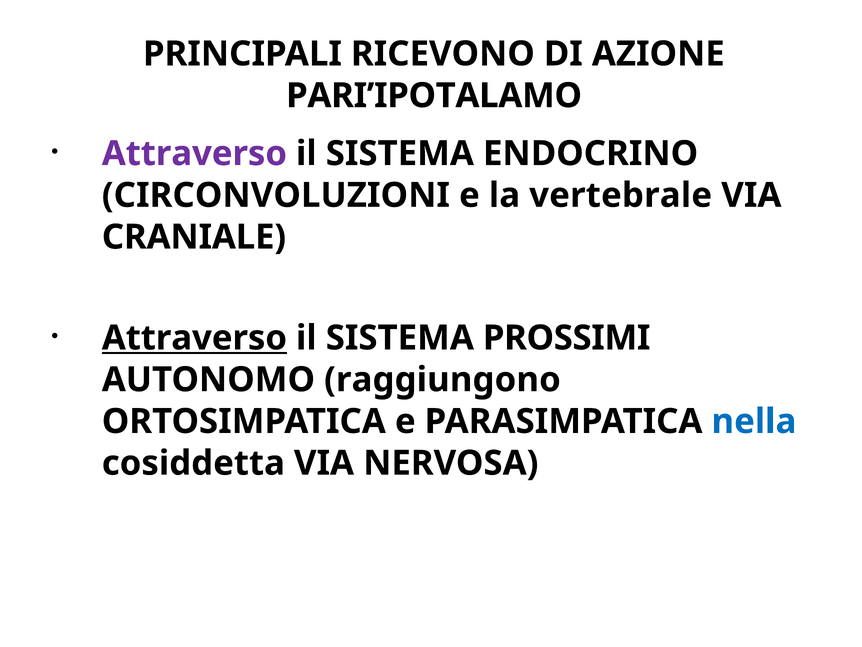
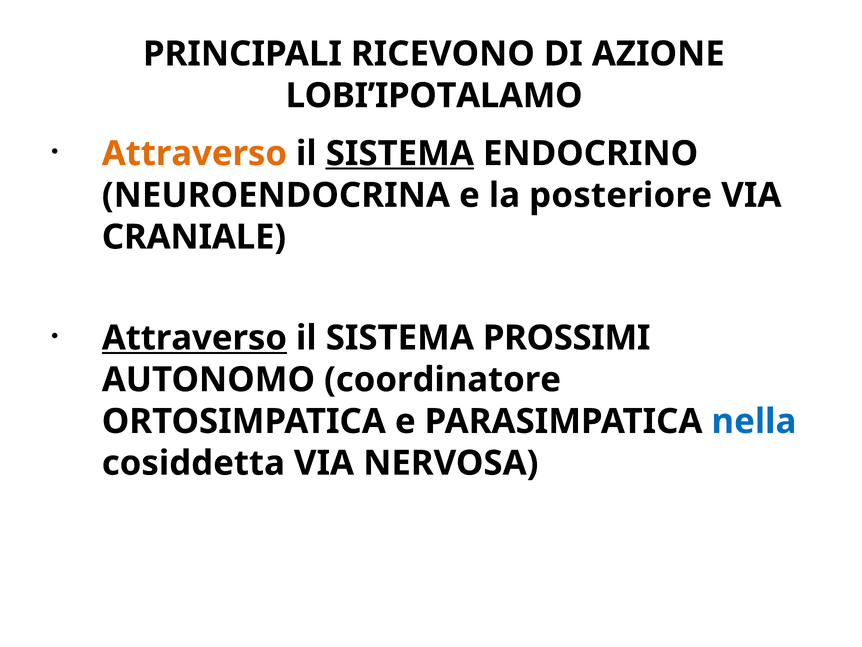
PARI’IPOTALAMO: PARI’IPOTALAMO -> LOBI’IPOTALAMO (434, 96)
Attraverso colour: purple -> orange (194, 153)
SISTEMA underline: none -> present (400, 153)
CIRCONVOLUZIONI: CIRCONVOLUZIONI -> NEUROENDOCRINA (276, 195)
vertebrale: vertebrale -> posteriore (621, 195)
raggiungono: raggiungono -> coordinatore (443, 379)
